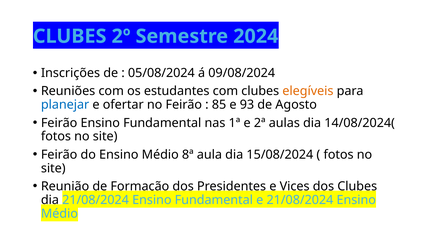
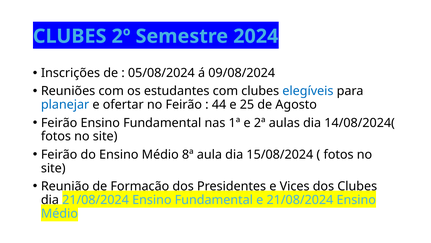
elegíveis colour: orange -> blue (308, 91)
85: 85 -> 44 (219, 105)
93: 93 -> 25 (247, 105)
